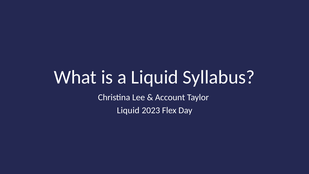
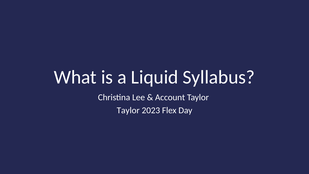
Liquid: Liquid -> Taylor (128, 110)
